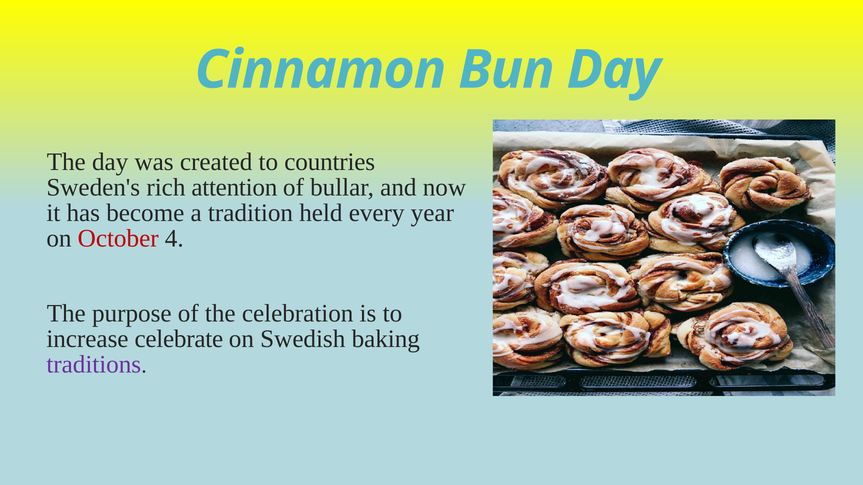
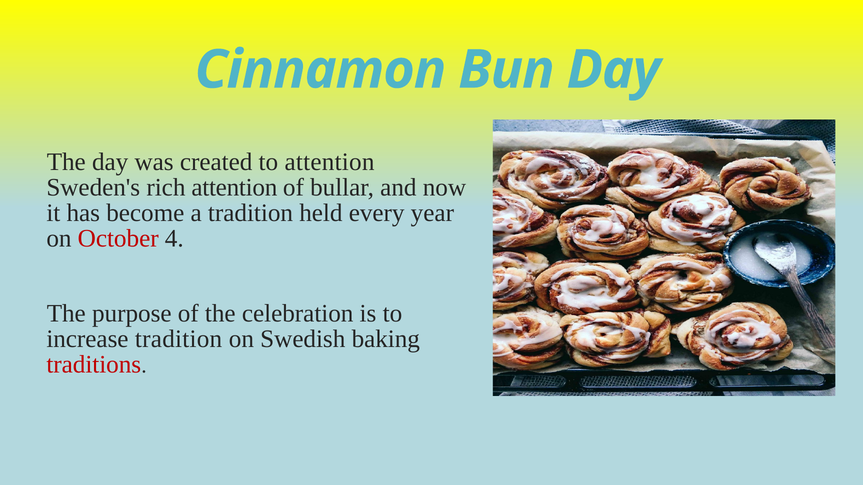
to countries: countries -> attention (330, 162)
increase celebrate: celebrate -> tradition (179, 339)
traditions colour: purple -> red (94, 365)
